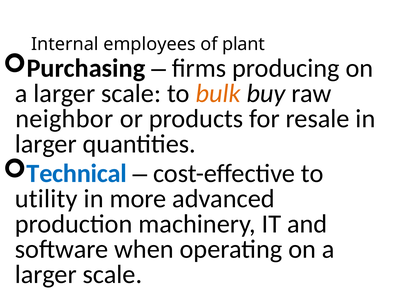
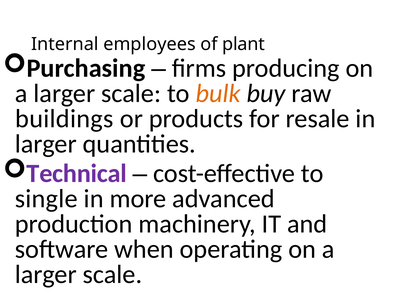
neighbor: neighbor -> buildings (64, 119)
Technical colour: blue -> purple (77, 174)
utility: utility -> single (46, 199)
